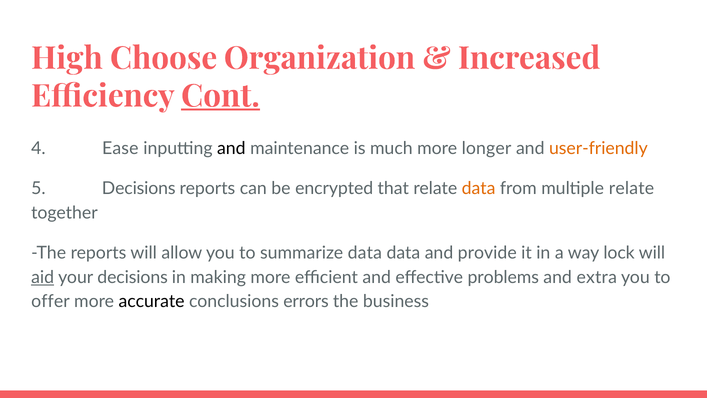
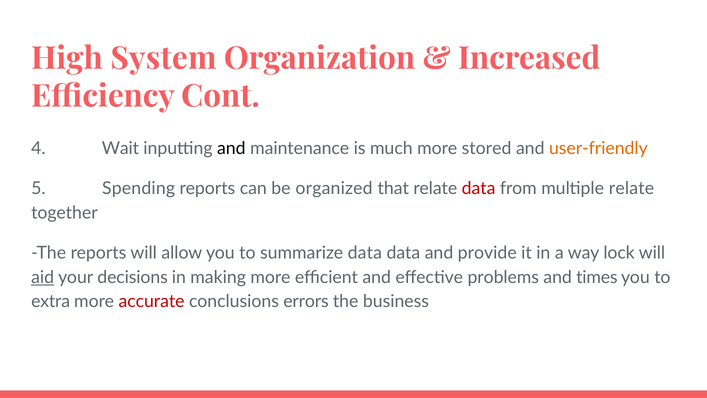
Choose: Choose -> System (163, 58)
Cont underline: present -> none (220, 96)
Ease: Ease -> Wait (120, 148)
longer: longer -> stored (487, 148)
5 Decisions: Decisions -> Spending (139, 188)
encrypted: encrypted -> organized (334, 188)
data colour: orange -> red (479, 188)
extra: extra -> times (597, 277)
offer: offer -> extra (51, 301)
accurate colour: black -> red (152, 301)
